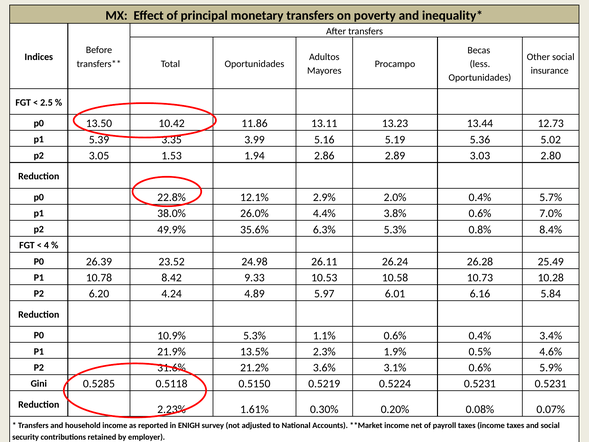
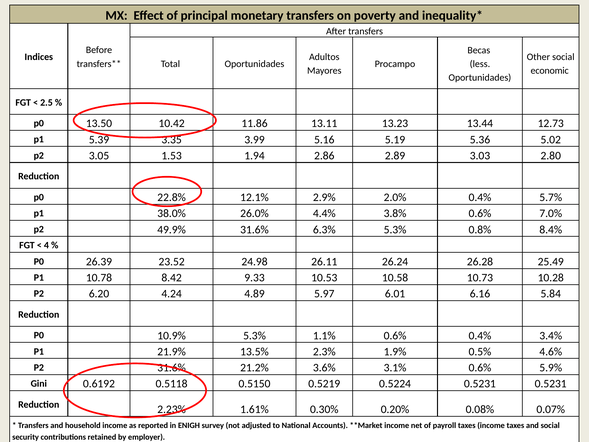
insurance: insurance -> economic (550, 71)
49.9% 35.6%: 35.6% -> 31.6% (254, 229)
0.5285: 0.5285 -> 0.6192 (99, 384)
